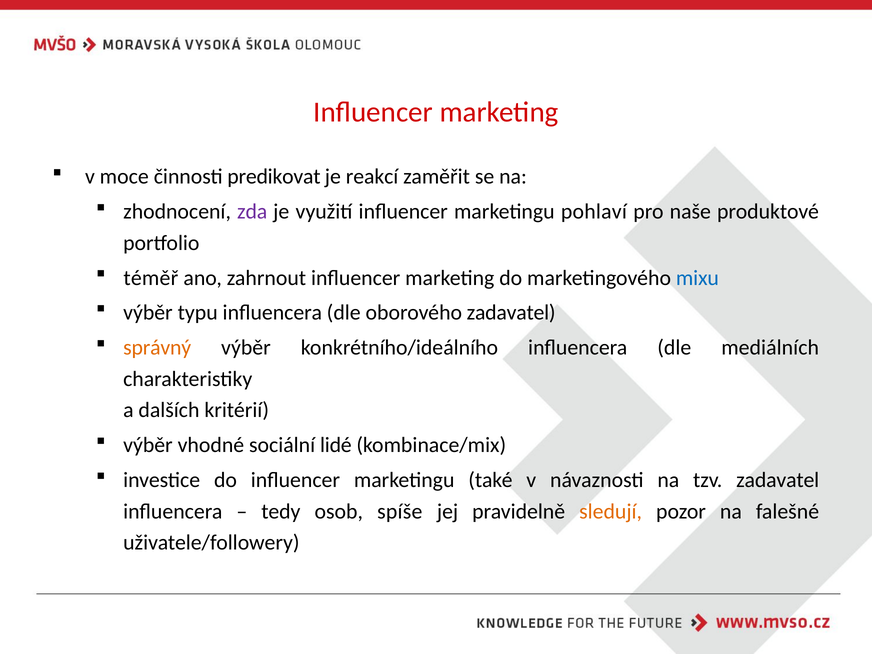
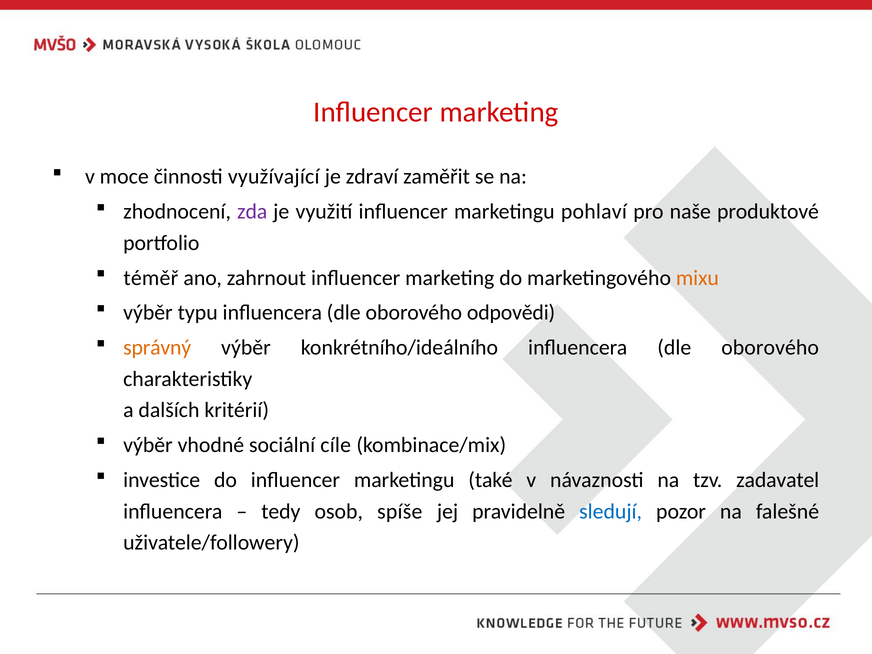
predikovat: predikovat -> využívající (274, 177)
reakcí: reakcí -> zdraví (372, 177)
mixu colour: blue -> orange (697, 278)
oborového zadavatel: zadavatel -> odpovědi (511, 313)
konkrétního/ideálního influencera dle mediálních: mediálních -> oborového (770, 348)
lidé: lidé -> cíle (336, 445)
sledují colour: orange -> blue (611, 511)
